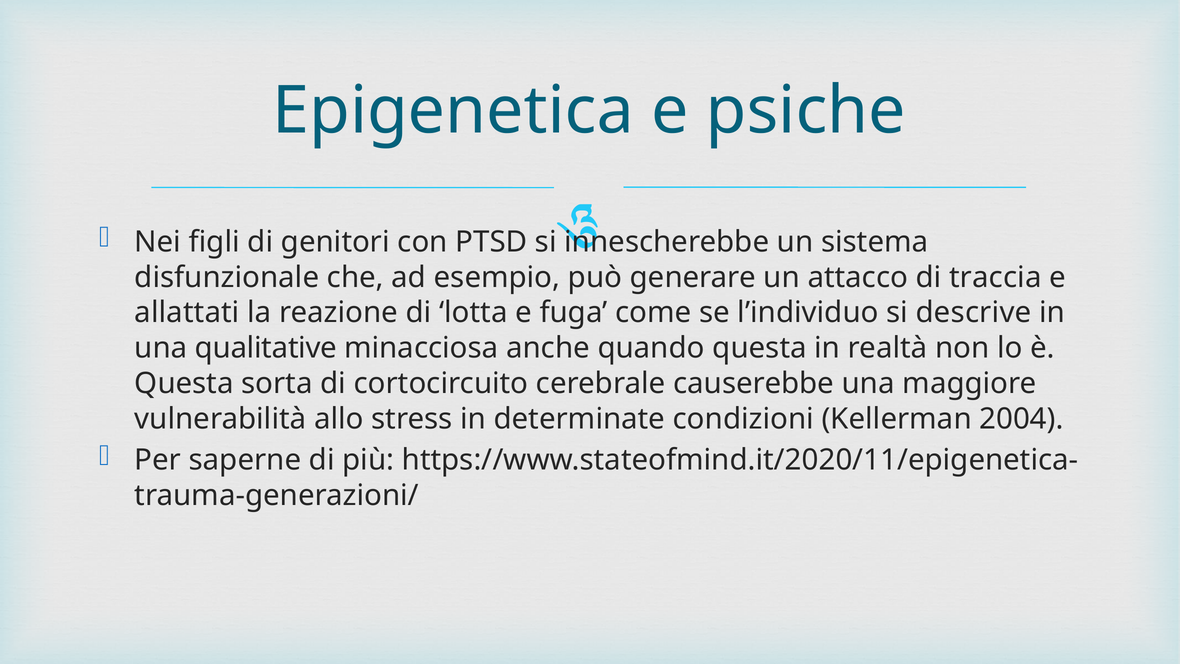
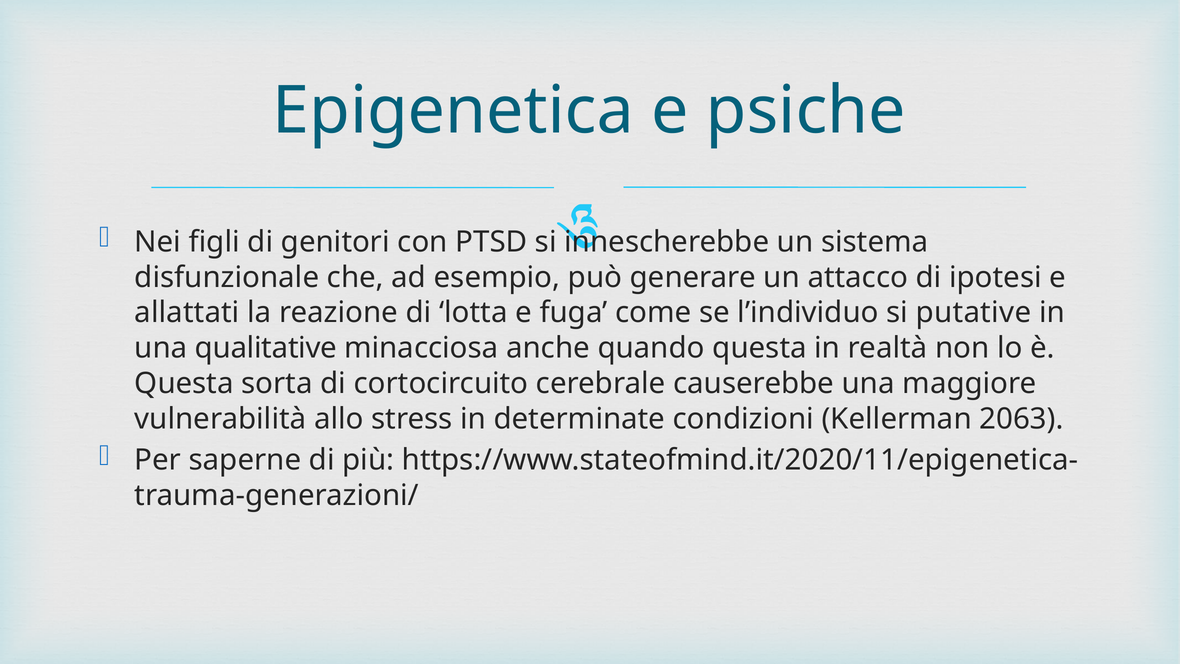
traccia: traccia -> ipotesi (996, 277)
descrive: descrive -> putative (973, 313)
2004: 2004 -> 2063 (1021, 419)
